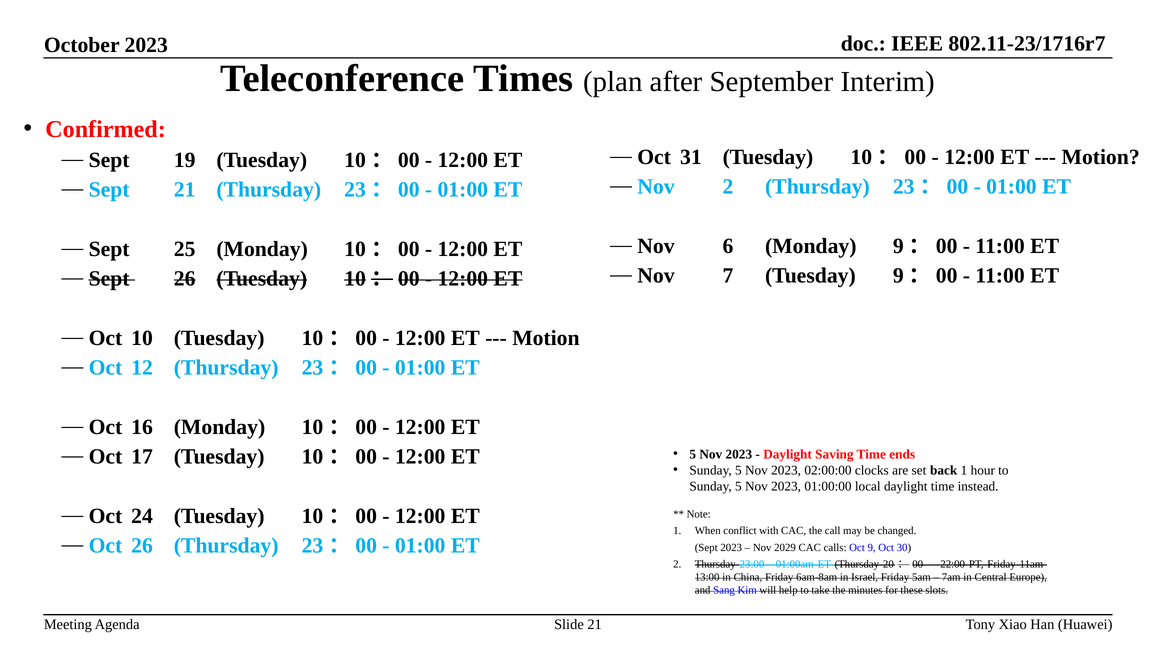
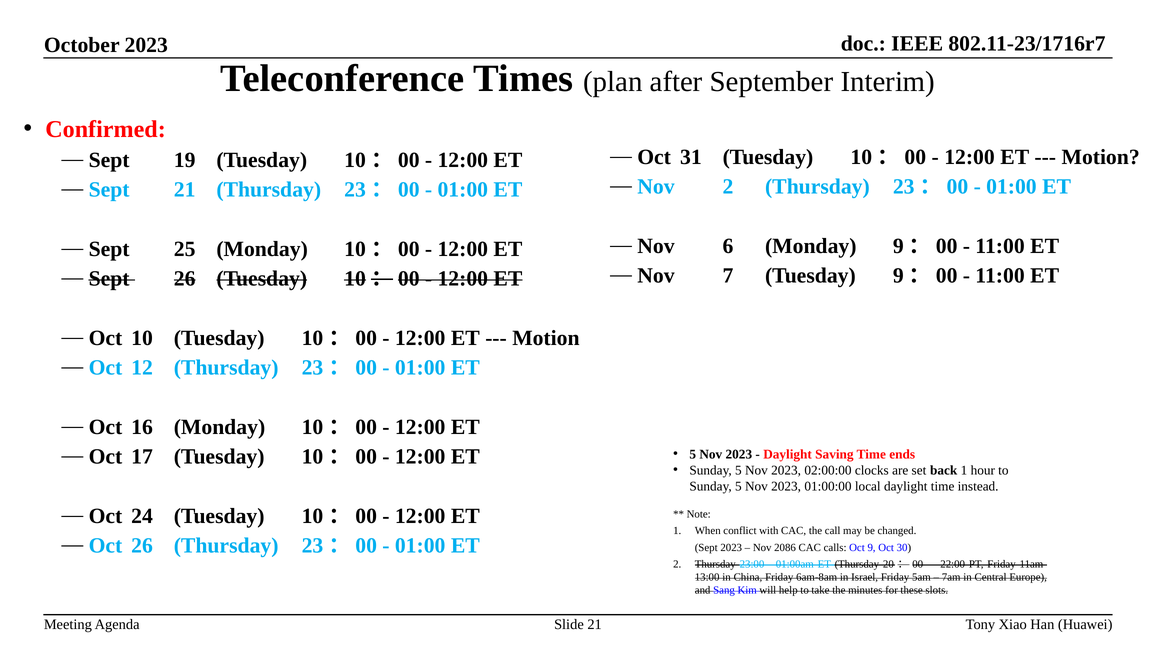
2029: 2029 -> 2086 (785, 547)
